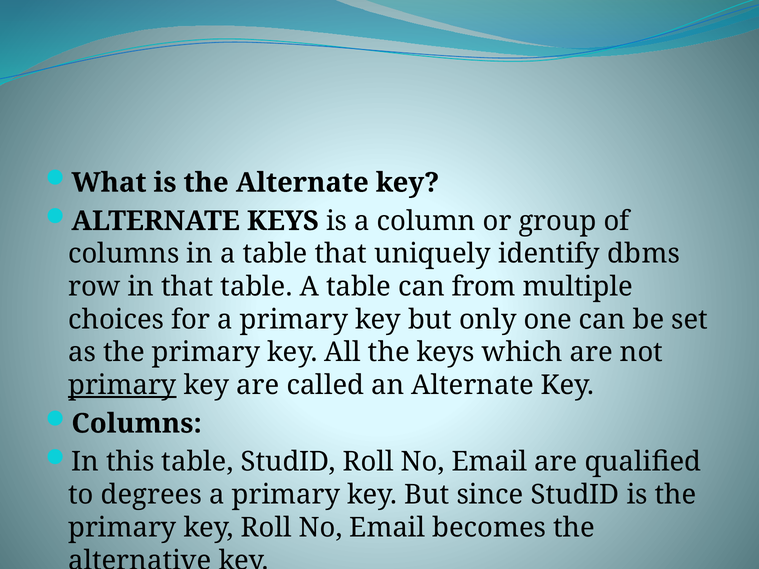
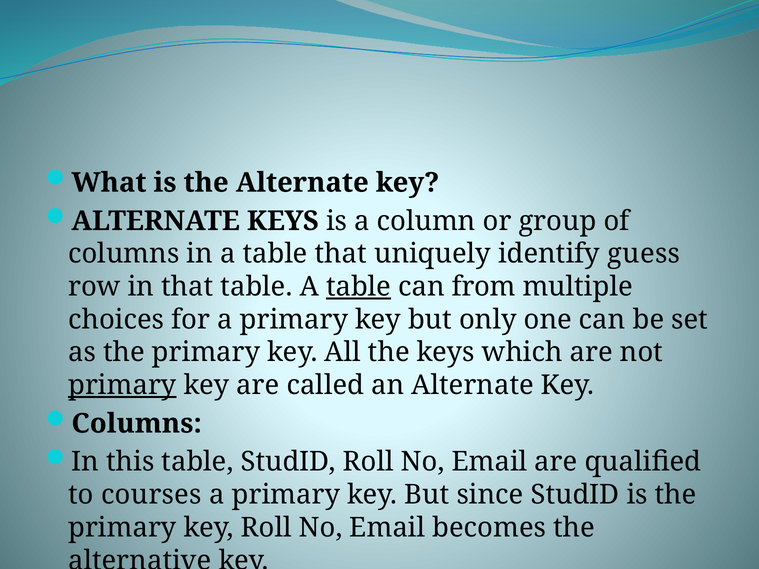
dbms: dbms -> guess (644, 254)
table underline: none -> present (359, 287)
degrees: degrees -> courses (151, 495)
